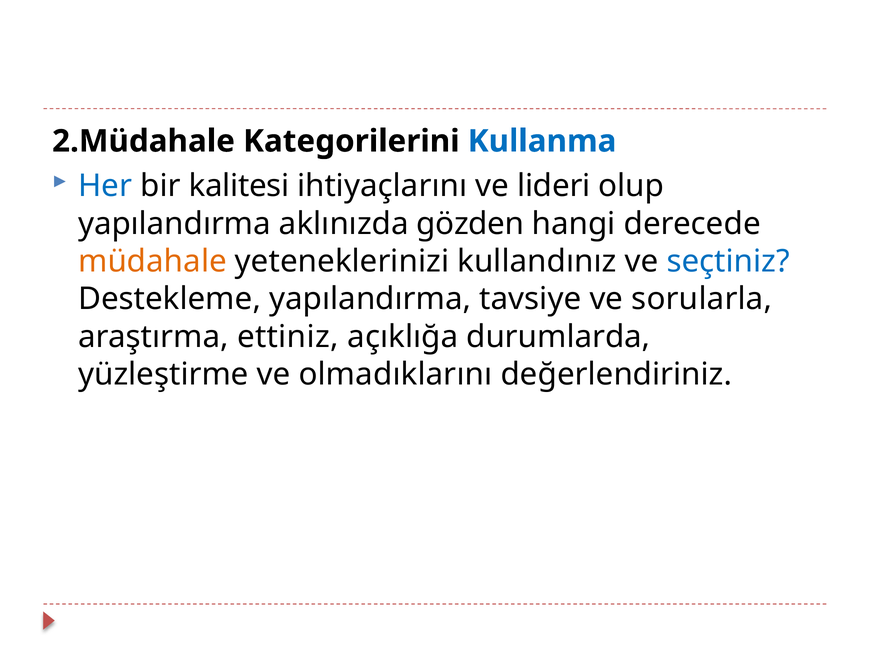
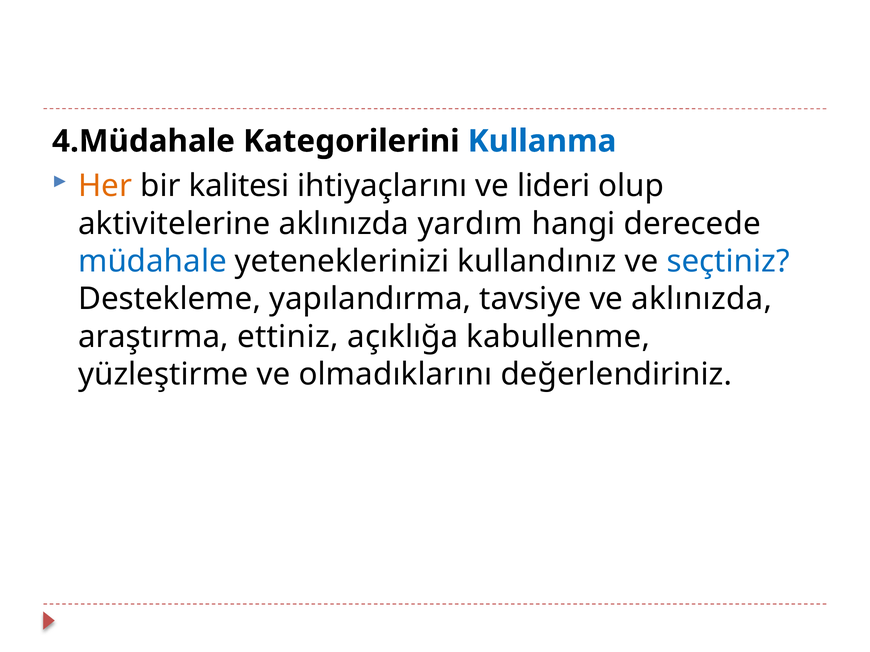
2.Müdahale: 2.Müdahale -> 4.Müdahale (143, 141)
Her colour: blue -> orange (105, 186)
yapılandırma: yapılandırma -> aktivitelerine (174, 224)
gözden: gözden -> yardım (470, 224)
müdahale colour: orange -> blue (153, 262)
ve sorularla: sorularla -> aklınızda (702, 299)
durumlarda: durumlarda -> kabullenme (558, 337)
